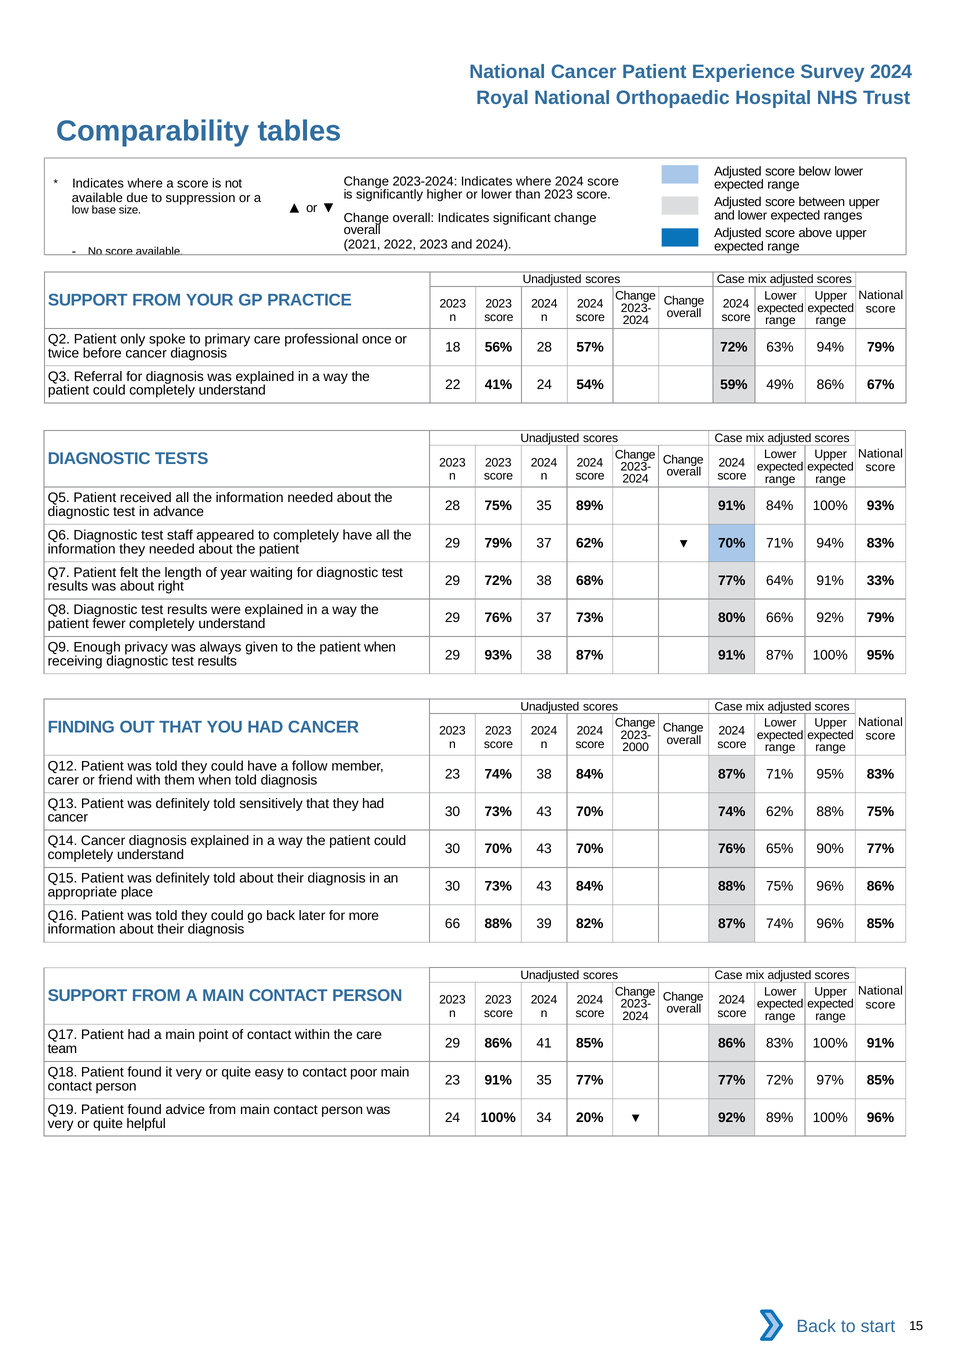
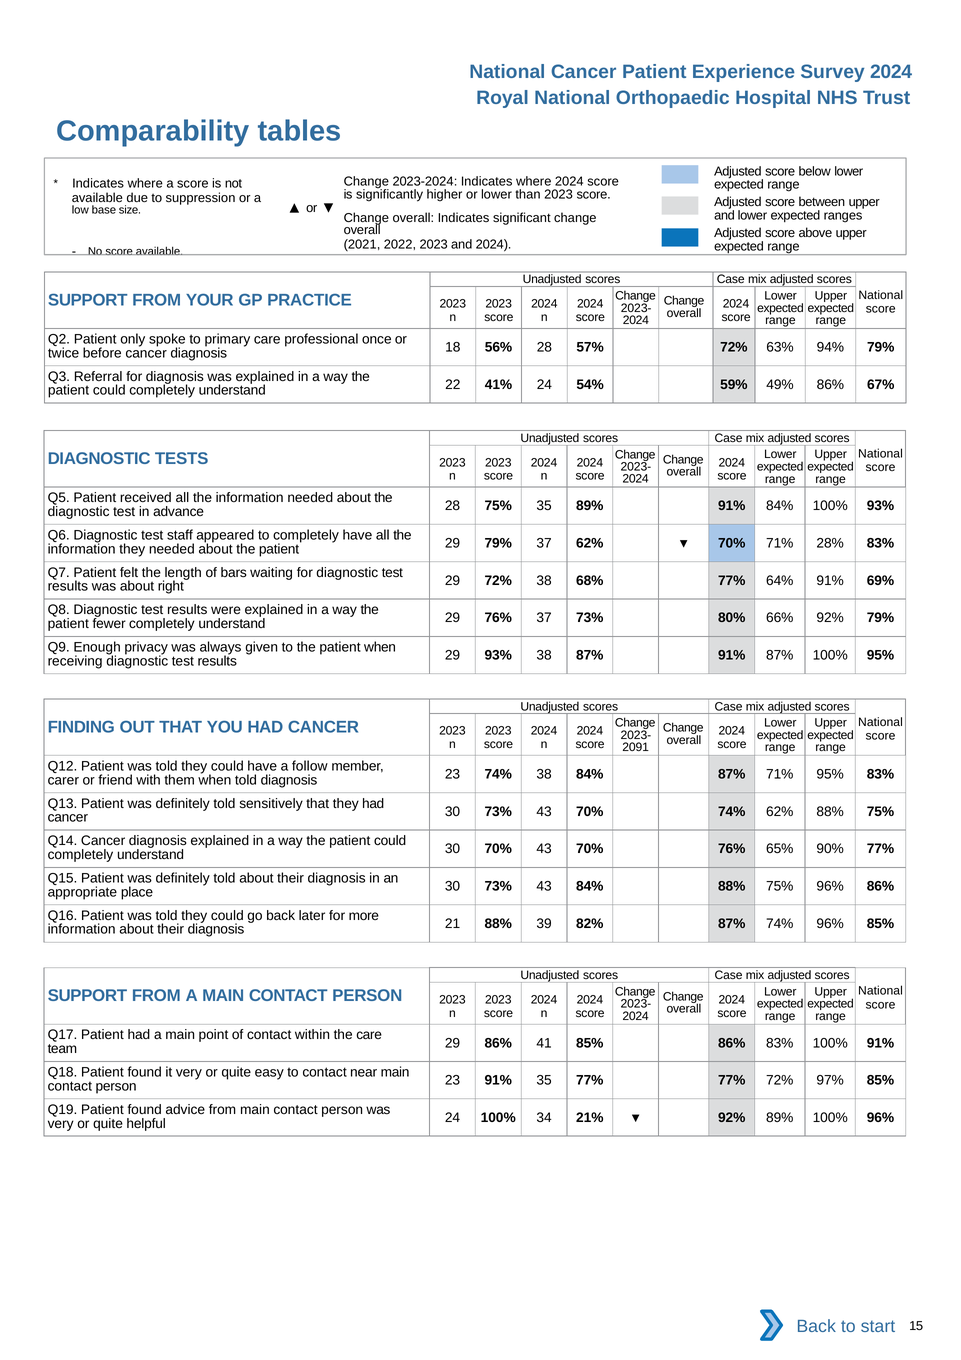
71% 94%: 94% -> 28% (830, 543)
year: year -> bars (234, 572)
33%: 33% -> 69% (880, 581)
2000: 2000 -> 2091 (636, 747)
66: 66 -> 21 (453, 924)
poor: poor -> near (364, 1072)
20%: 20% -> 21% (590, 1118)
